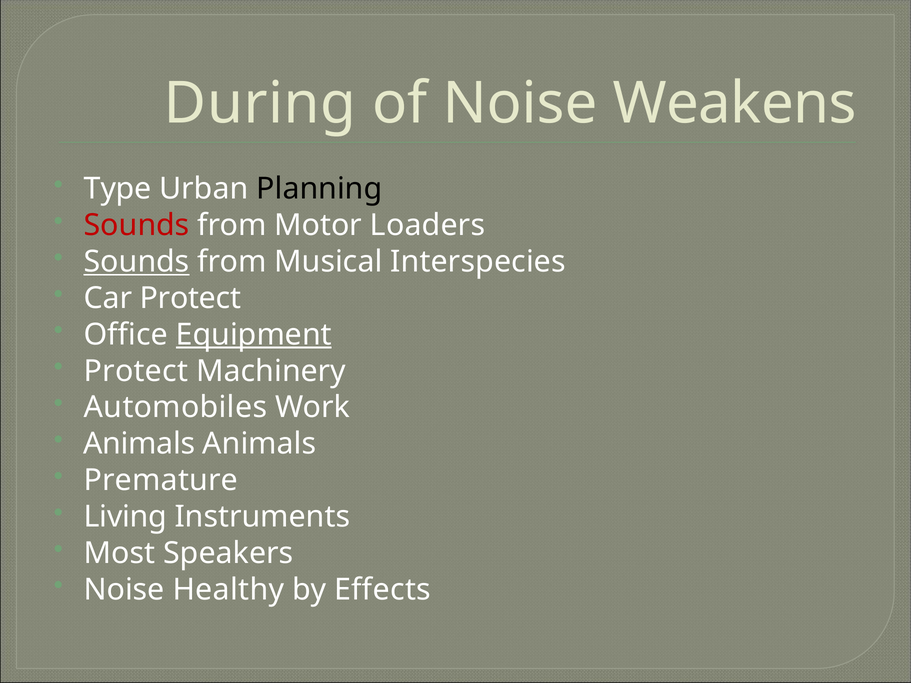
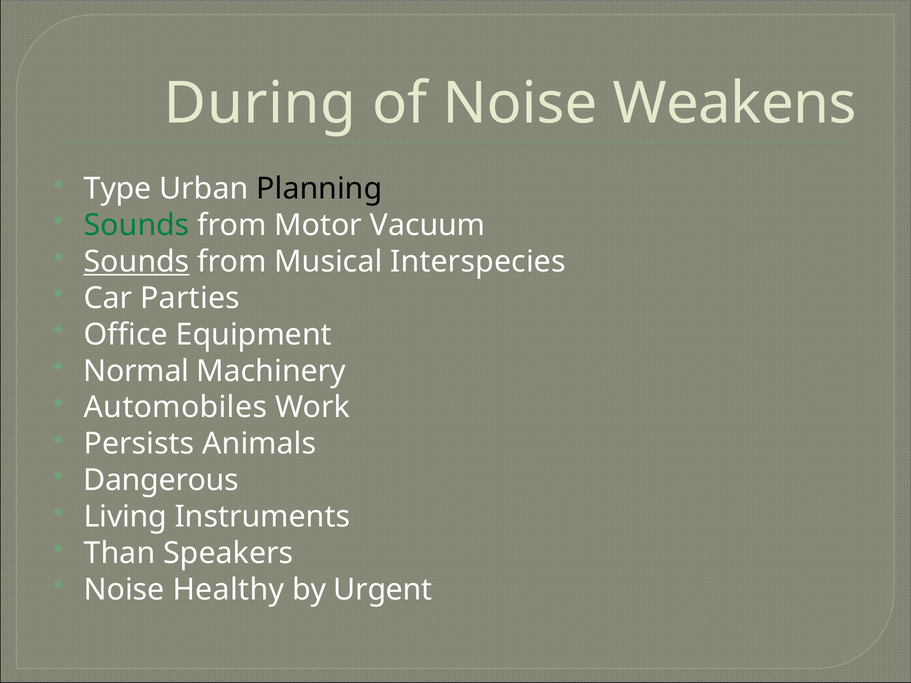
Sounds colour: red -> green (137, 225)
Loaders: Loaders -> Vacuum (428, 225)
Car Protect: Protect -> Parties (190, 298)
Equipment underline: present -> none (254, 335)
Protect: Protect -> Normal (136, 371)
Animals: Animals -> Persists (139, 444)
Premature: Premature -> Dangerous (161, 480)
Most: Most -> Than (120, 553)
Effects: Effects -> Urgent (383, 590)
